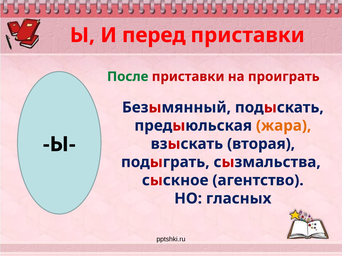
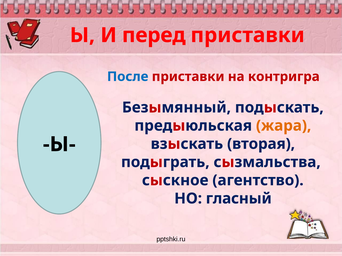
После colour: green -> blue (128, 77)
проиграть: проиграть -> контригра (284, 77)
гласных: гласных -> гласный (239, 199)
